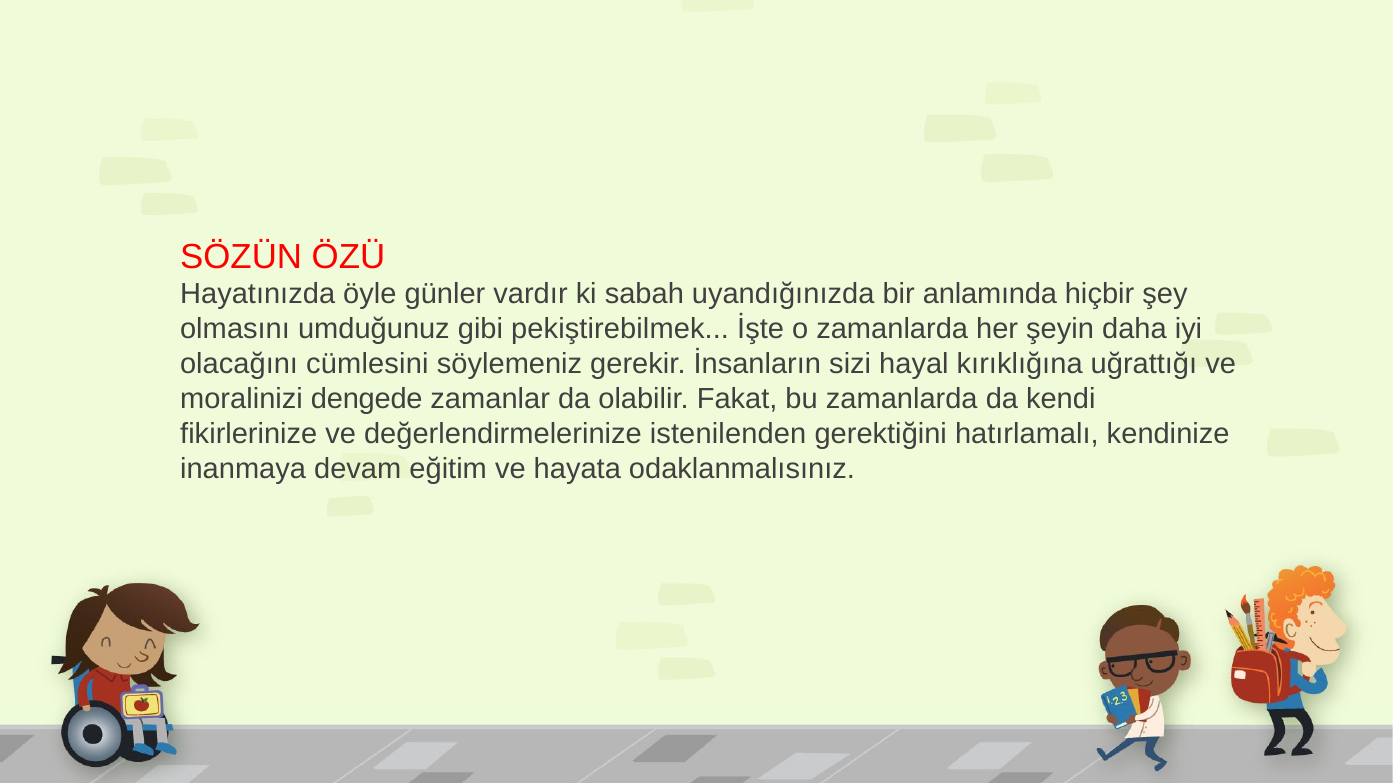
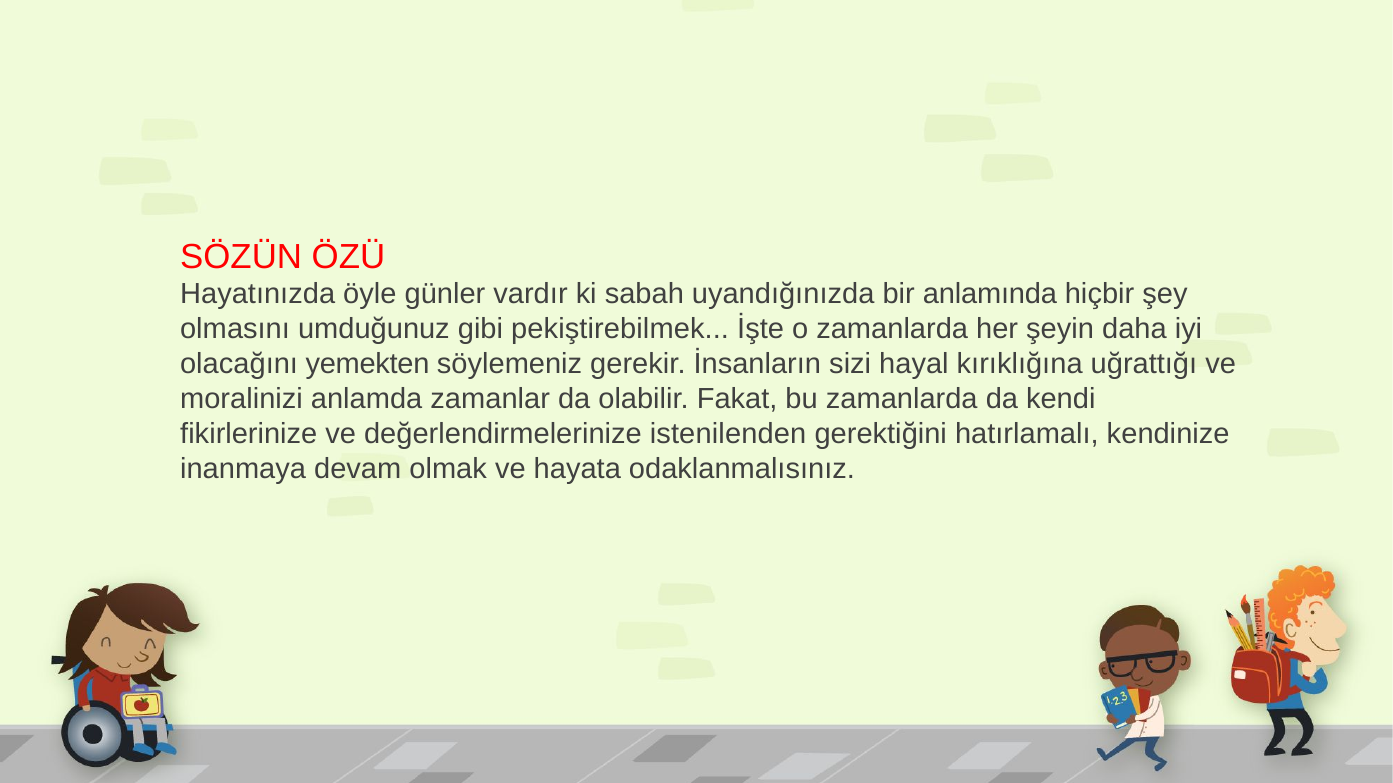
cümlesini: cümlesini -> yemekten (368, 364)
dengede: dengede -> anlamda (367, 399)
eğitim: eğitim -> olmak (448, 469)
